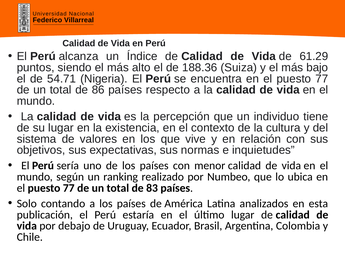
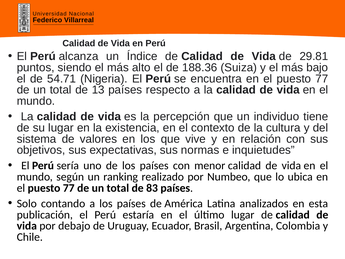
61.29: 61.29 -> 29.81 (314, 56)
86: 86 -> 13 (98, 90)
